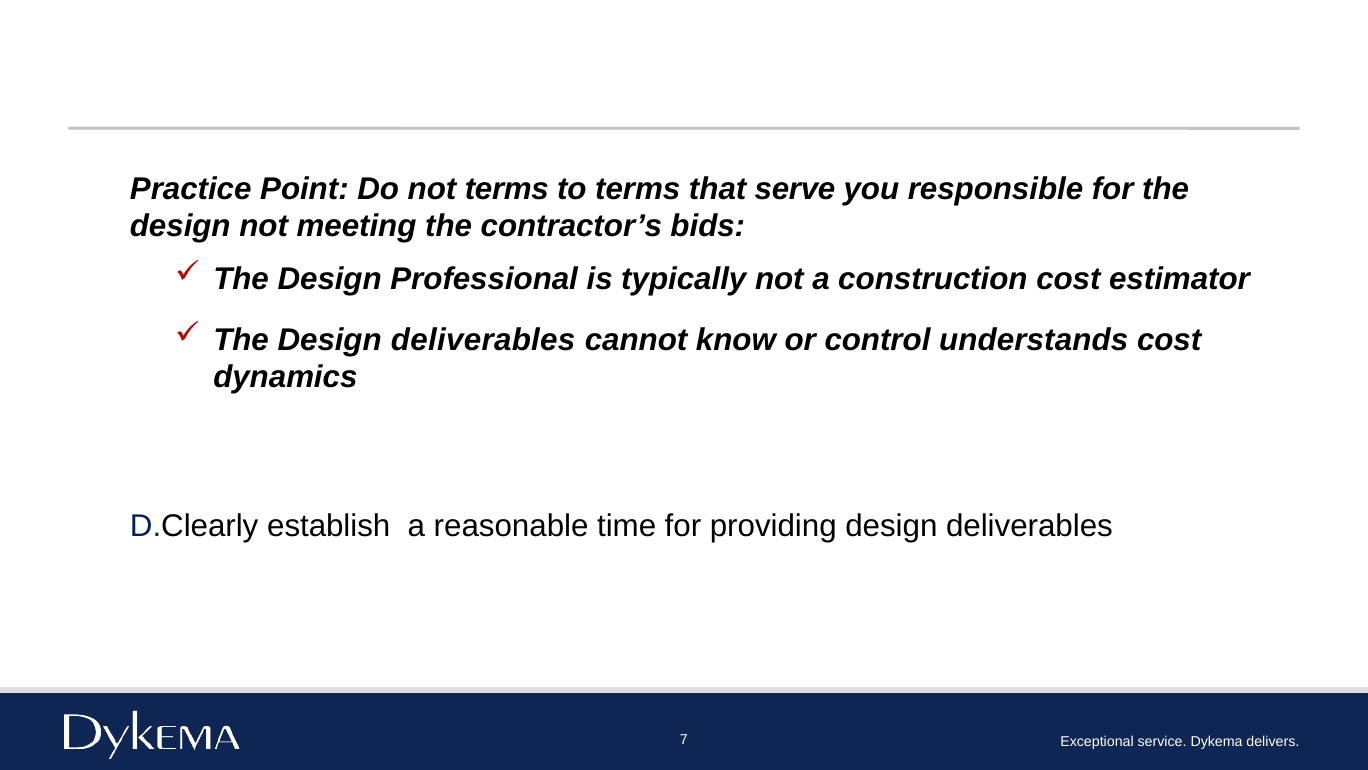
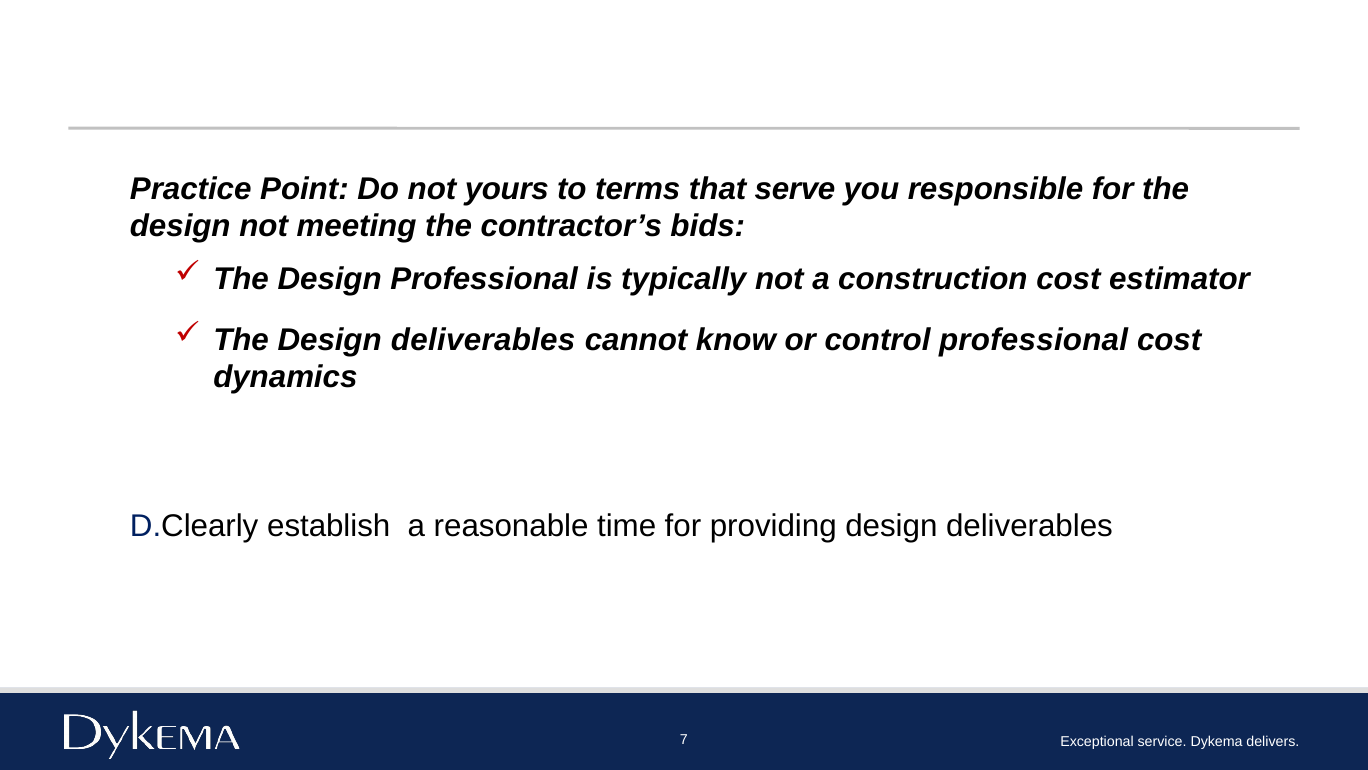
not terms: terms -> yours (507, 189)
control understands: understands -> professional (1034, 340)
